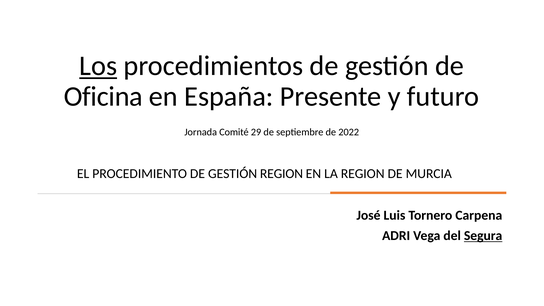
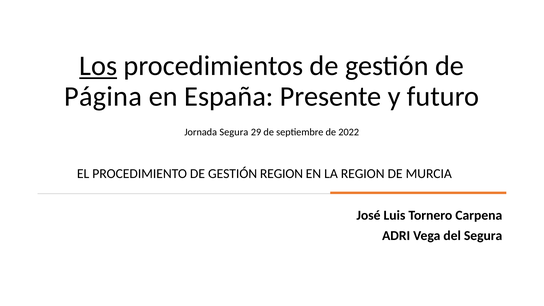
Oficina: Oficina -> Página (103, 97)
Jornada Comité: Comité -> Segura (234, 132)
Segura underline: present -> none (483, 236)
